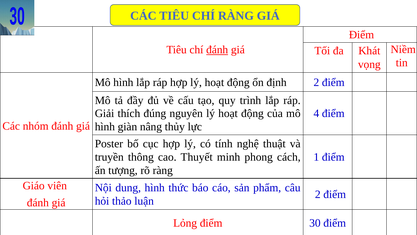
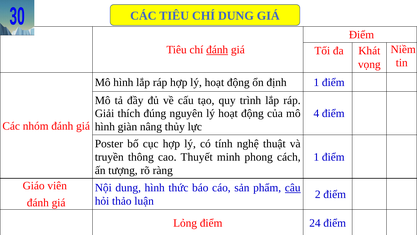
CHÍ RÀNG: RÀNG -> DUNG (236, 16)
định 2: 2 -> 1 (316, 82)
câu underline: none -> present (293, 187)
30: 30 -> 24 (315, 223)
